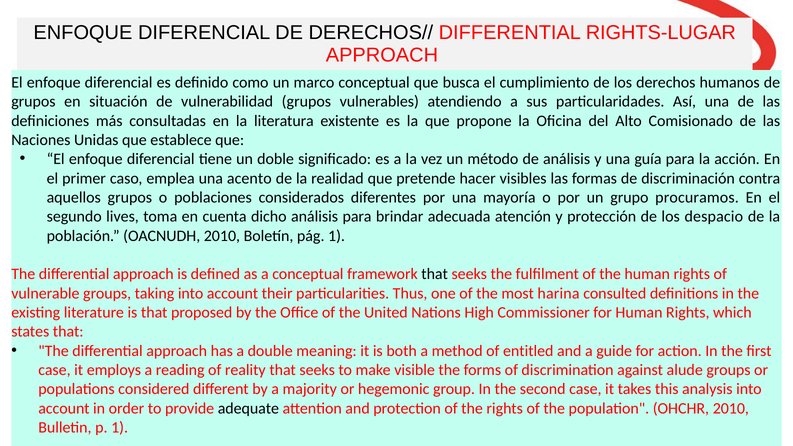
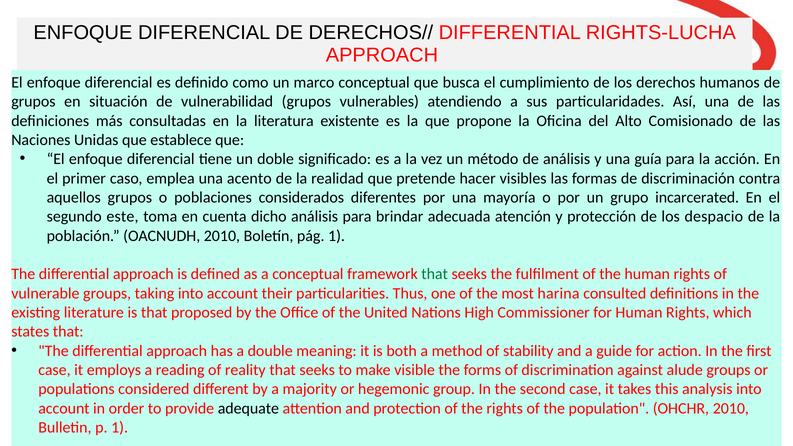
RIGHTS-LUGAR: RIGHTS-LUGAR -> RIGHTS-LUCHA (661, 33)
procuramos: procuramos -> incarcerated (697, 197)
lives: lives -> este (122, 217)
that colour: black -> green (435, 274)
entitled: entitled -> stability (528, 351)
